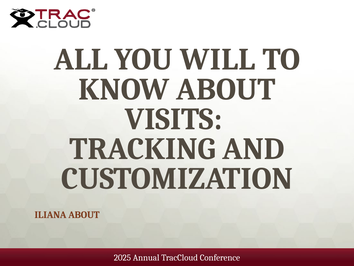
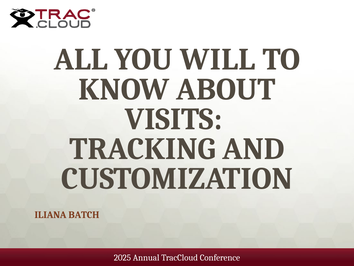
ILIANA ABOUT: ABOUT -> BATCH (84, 215)
